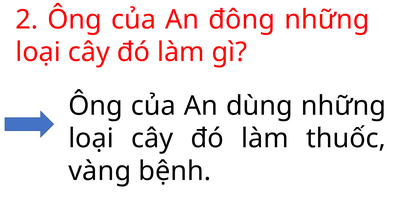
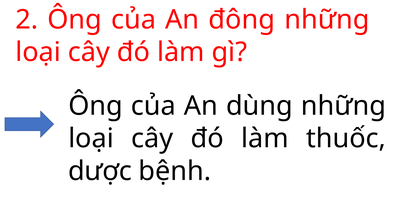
vàng: vàng -> dược (100, 171)
